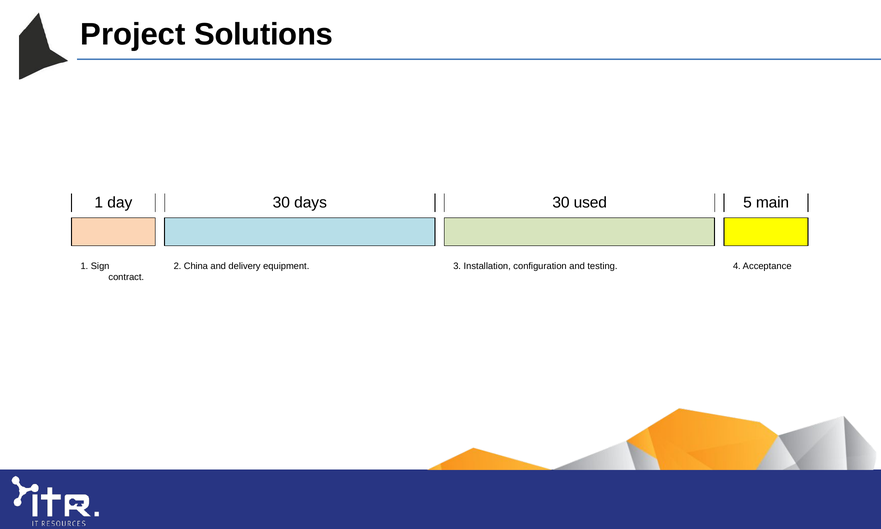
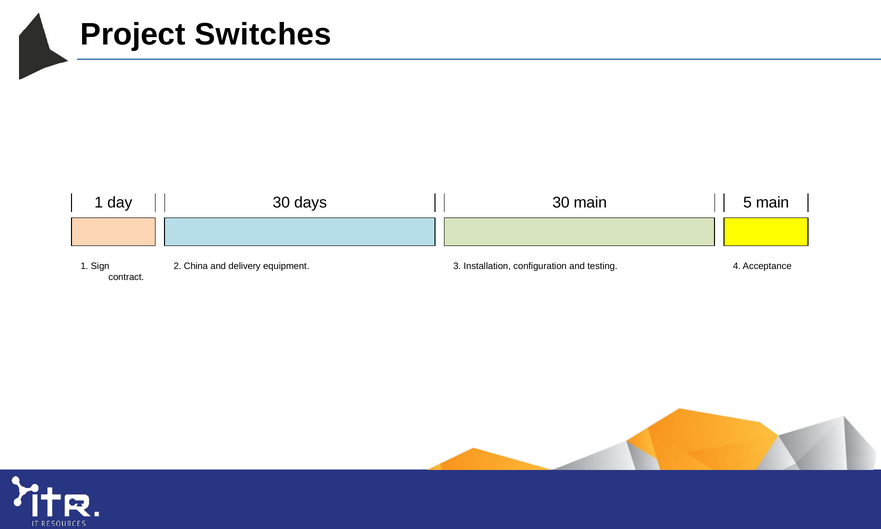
Solutions: Solutions -> Switches (263, 34)
30 used: used -> main (590, 202)
